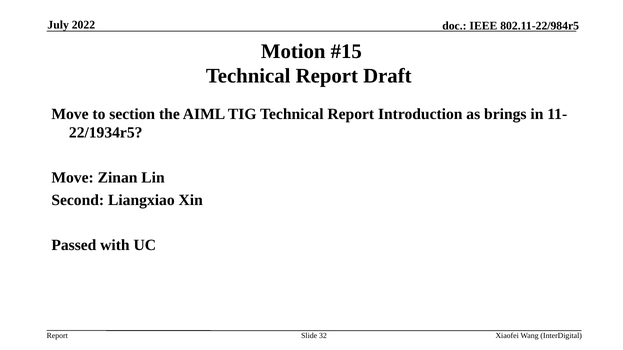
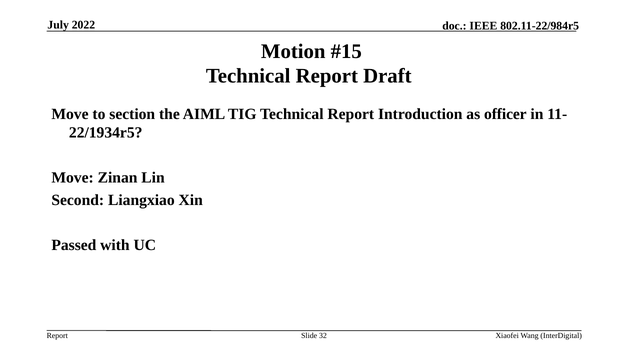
brings: brings -> officer (505, 114)
